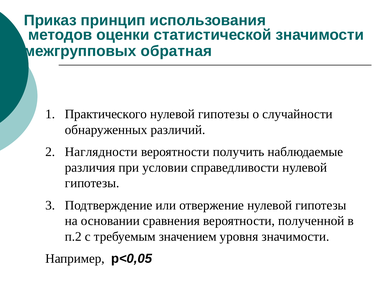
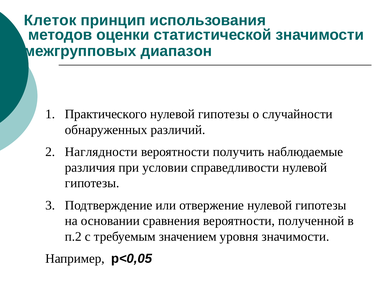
Приказ: Приказ -> Клеток (50, 20)
обратная: обратная -> диапазон (176, 51)
